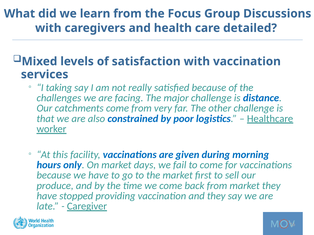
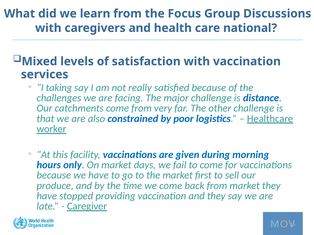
detailed: detailed -> national (250, 28)
